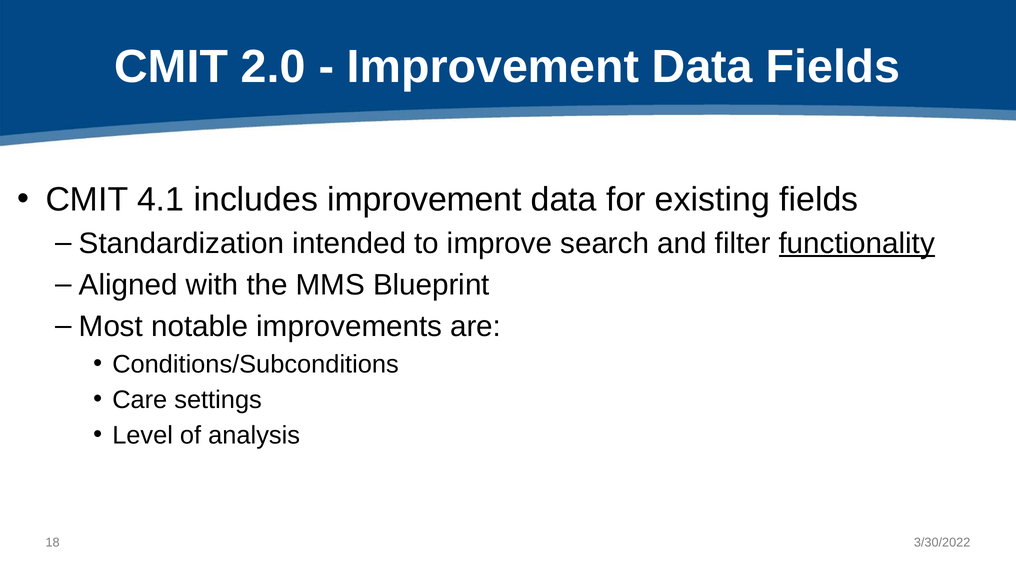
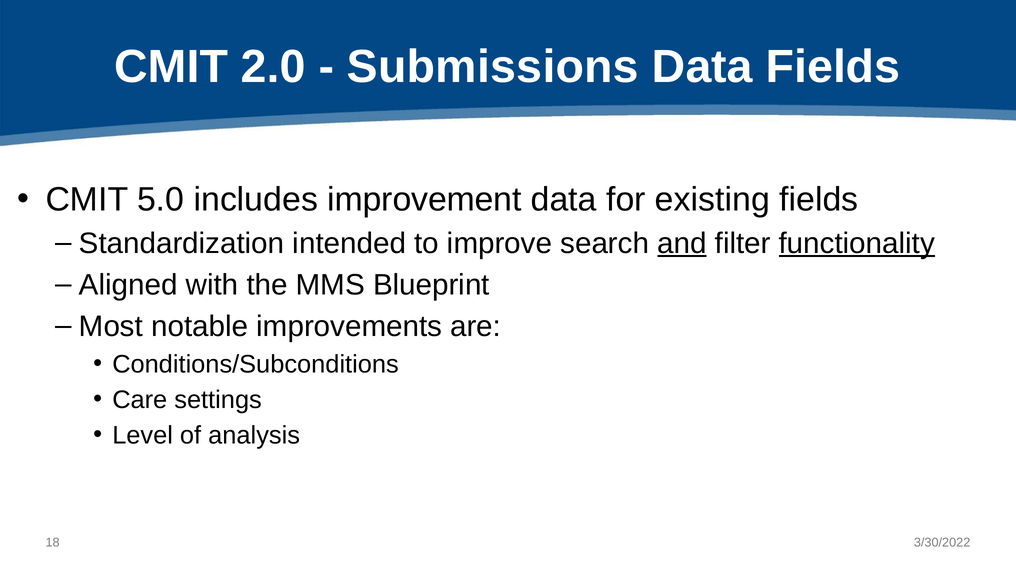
Improvement: Improvement -> Submissions (493, 67)
4.1: 4.1 -> 5.0 (161, 200)
and underline: none -> present (682, 244)
